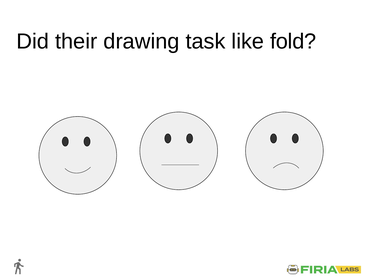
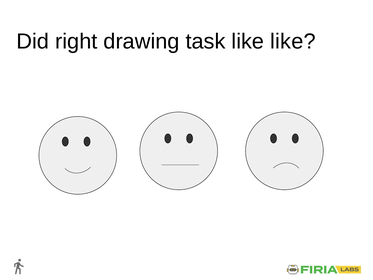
their: their -> right (76, 42)
like fold: fold -> like (293, 42)
